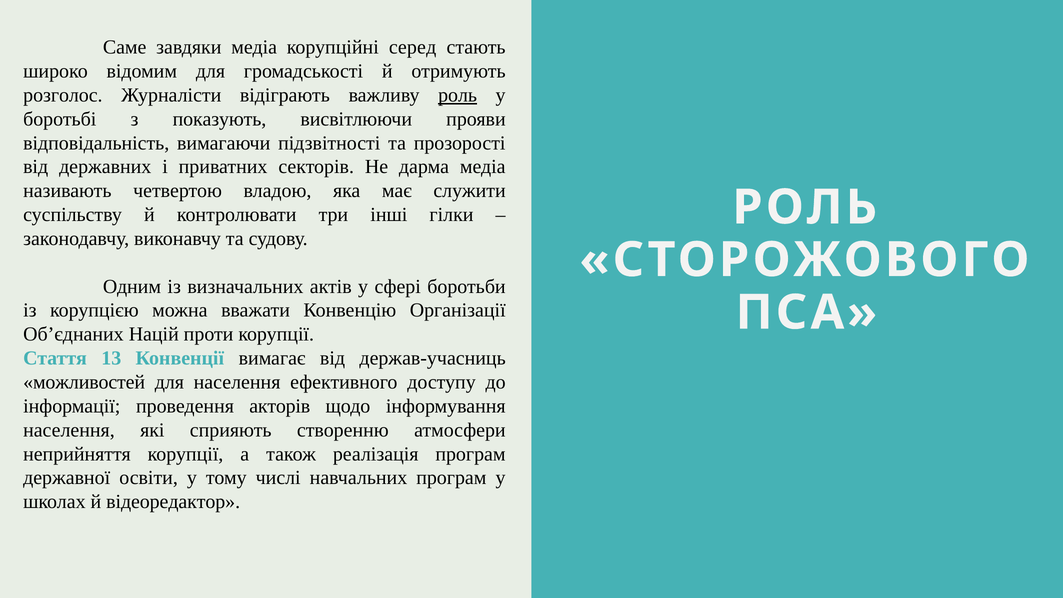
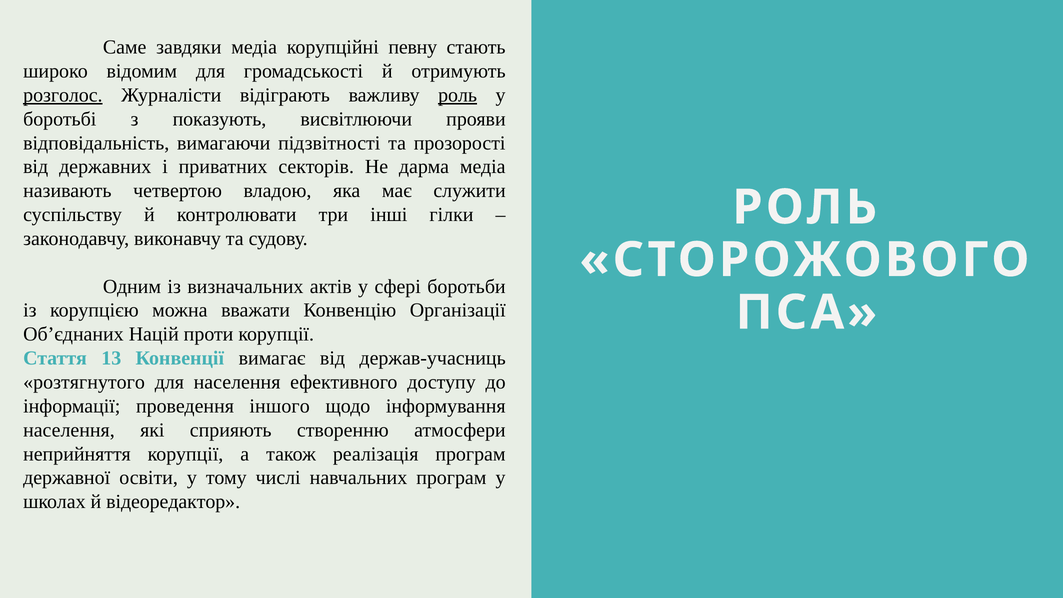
серед: серед -> певну (413, 47)
розголос underline: none -> present (63, 95)
можливостей: можливостей -> розтягнутого (84, 382)
акторів: акторів -> іншого (280, 406)
